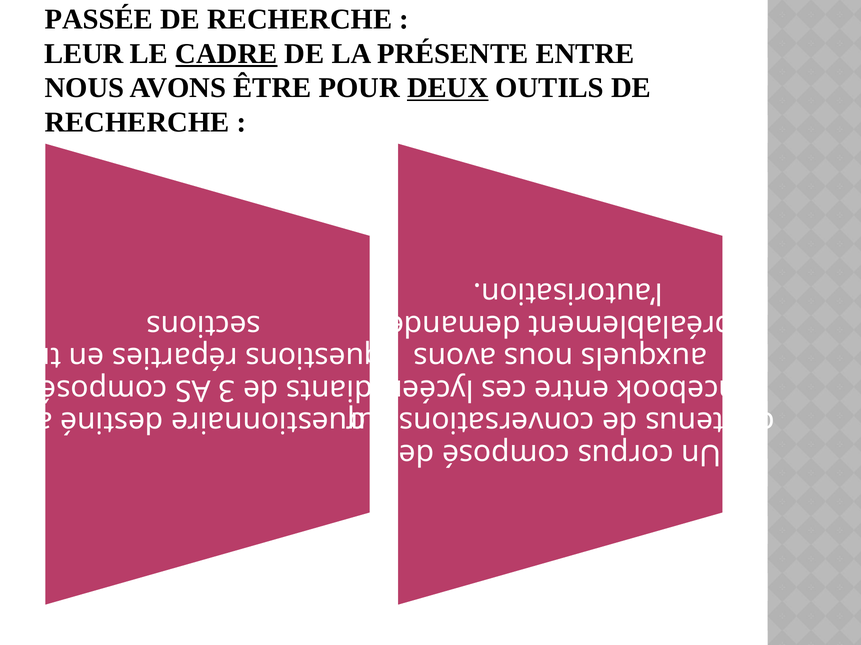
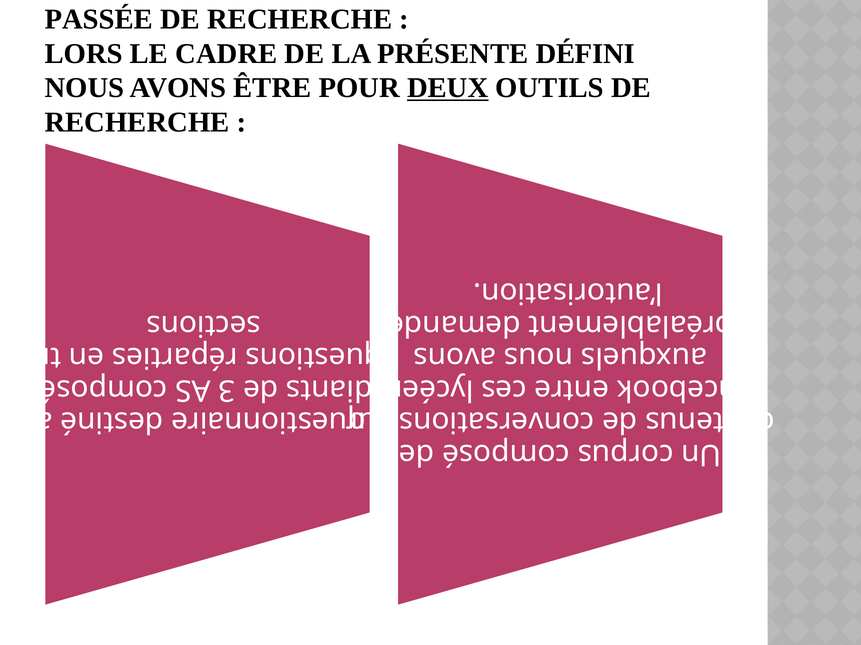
LEUR: LEUR -> LORS (84, 54)
CADRE underline: present -> none (226, 54)
ENTRE: ENTRE -> DÉFINI (585, 54)
